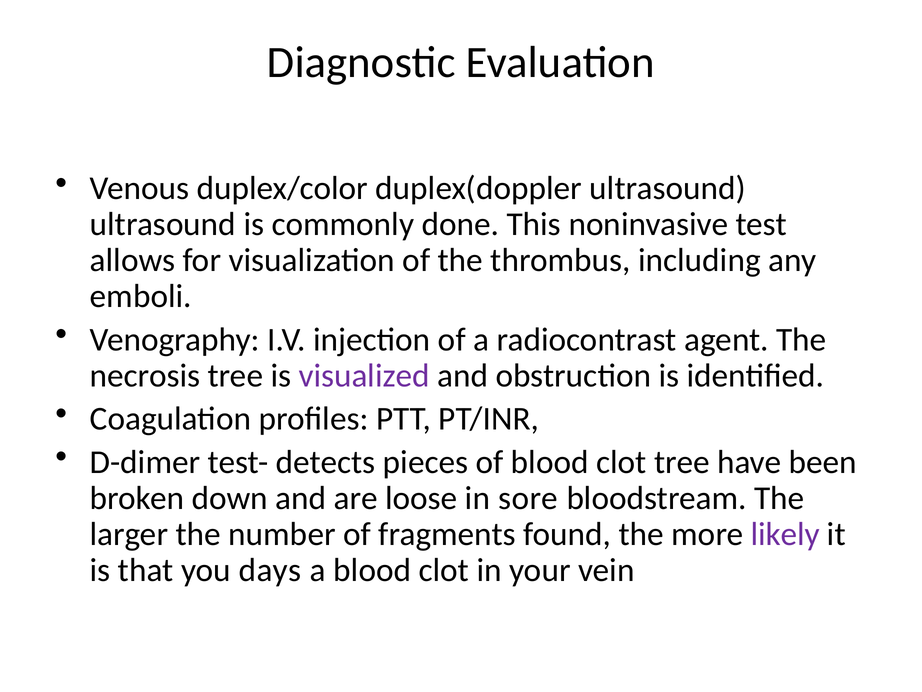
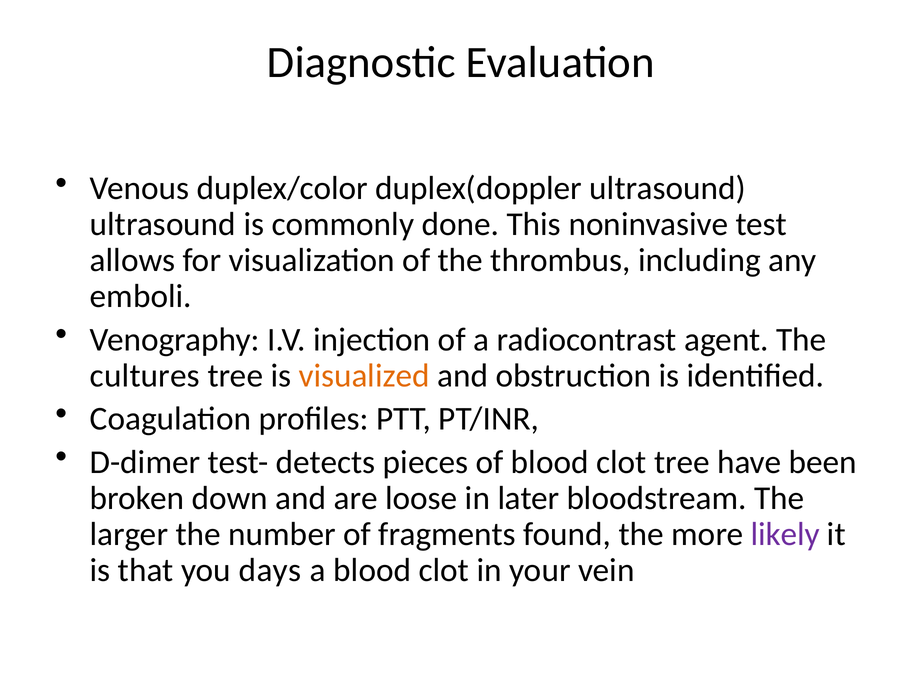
necrosis: necrosis -> cultures (145, 375)
visualized colour: purple -> orange (364, 375)
sore: sore -> later (528, 498)
